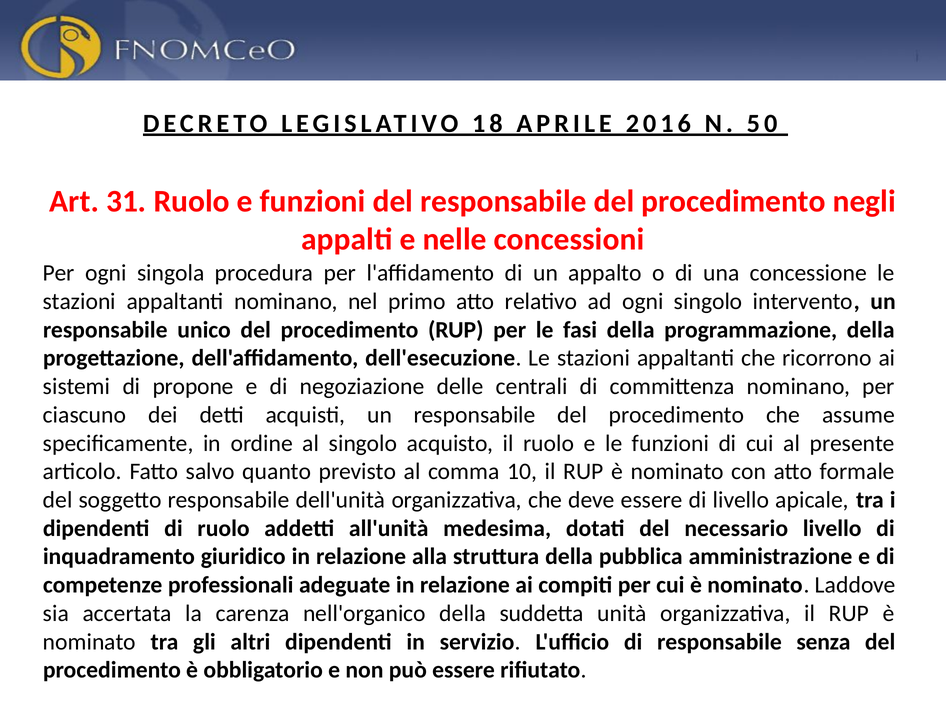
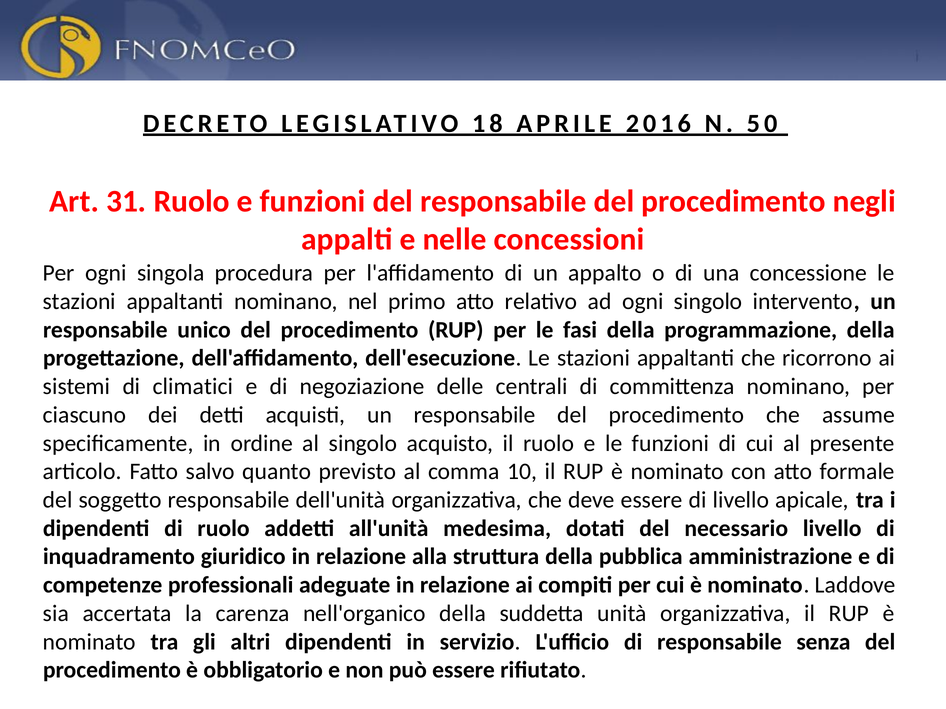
propone: propone -> climatici (193, 387)
